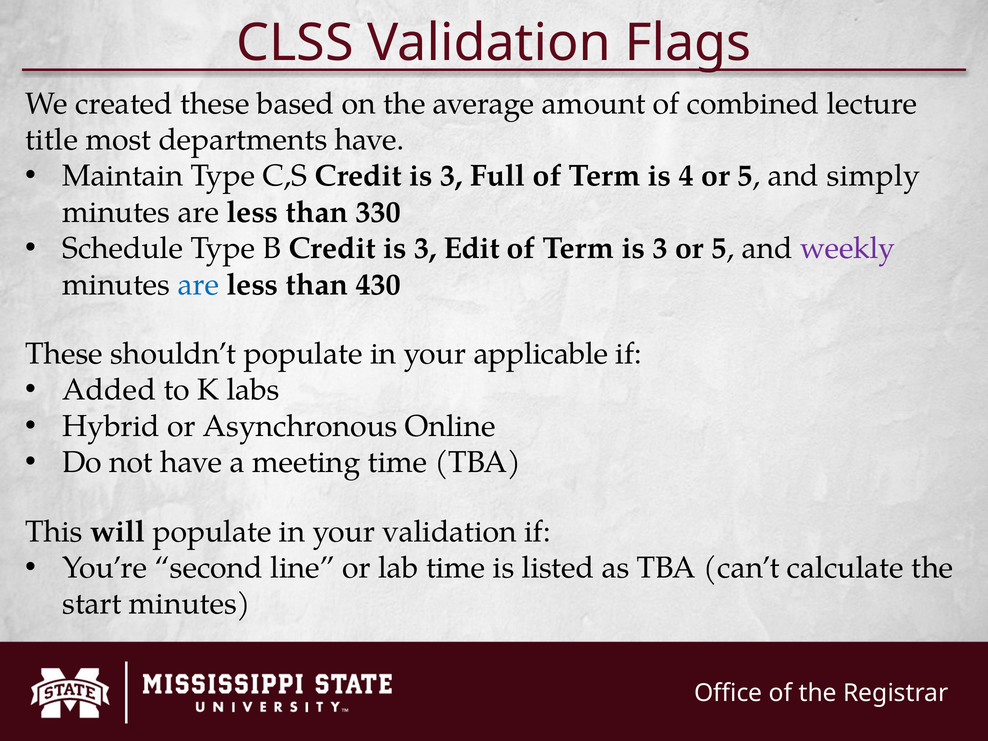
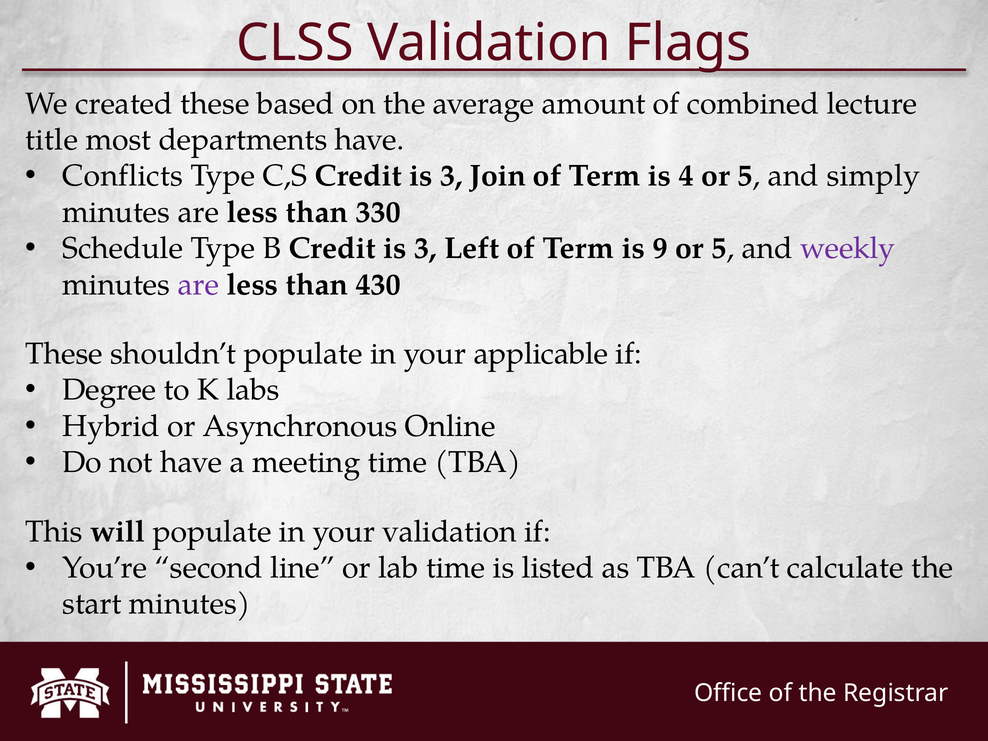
Maintain: Maintain -> Conflicts (123, 176)
Full: Full -> Join (498, 176)
Edit: Edit -> Left (472, 248)
Term is 3: 3 -> 9 (660, 248)
are colour: blue -> purple (198, 285)
Added: Added -> Degree (109, 390)
